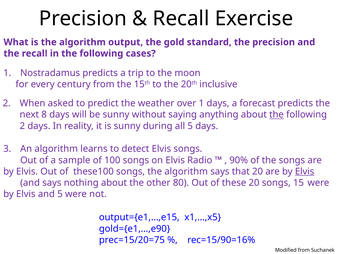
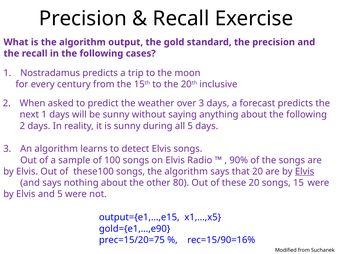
over 1: 1 -> 3 (201, 103)
next 8: 8 -> 1 (44, 114)
the underline: present -> none (277, 114)
